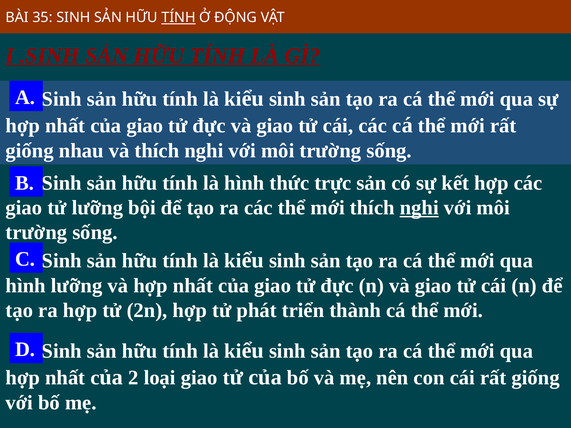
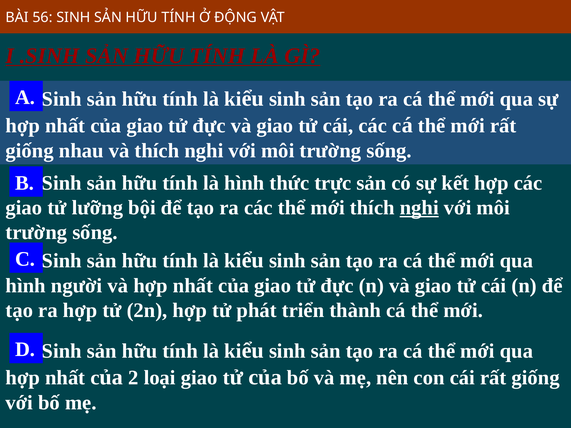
35: 35 -> 56 (43, 18)
TÍNH underline: present -> none (179, 18)
hình lưỡng: lưỡng -> người (77, 286)
